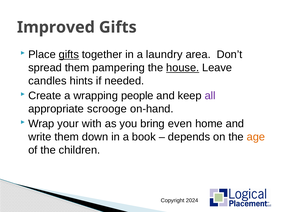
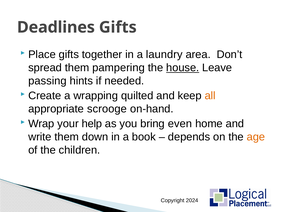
Improved: Improved -> Deadlines (56, 27)
gifts underline: present -> none (69, 55)
candles: candles -> passing (47, 81)
people: people -> quilted (137, 96)
all colour: purple -> orange (210, 96)
with: with -> help (92, 124)
